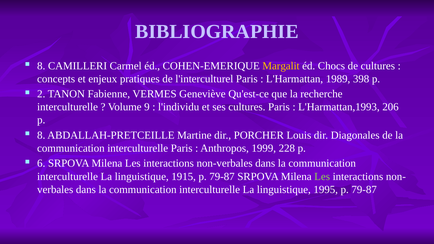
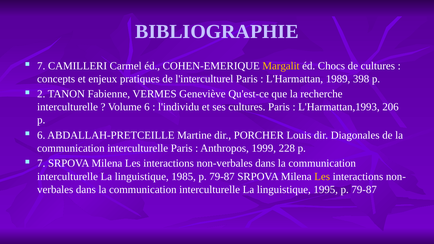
8: 8 -> 7 (41, 66)
Volume 9: 9 -> 6 (147, 107)
8: 8 -> 6 (41, 135)
6: 6 -> 7 (41, 163)
1915: 1915 -> 1985 (184, 177)
Les colour: light green -> yellow (322, 177)
